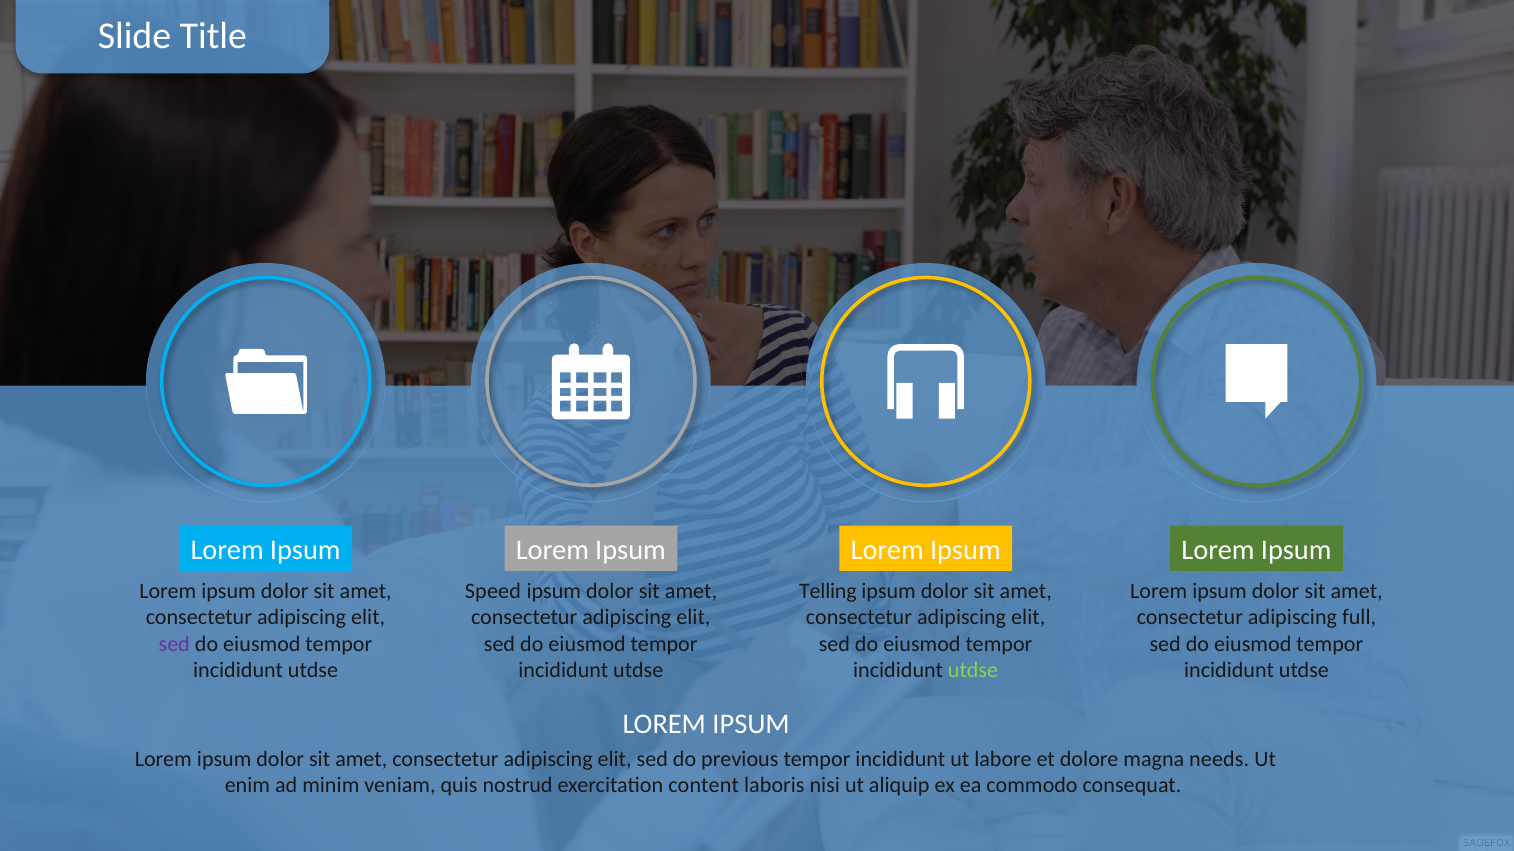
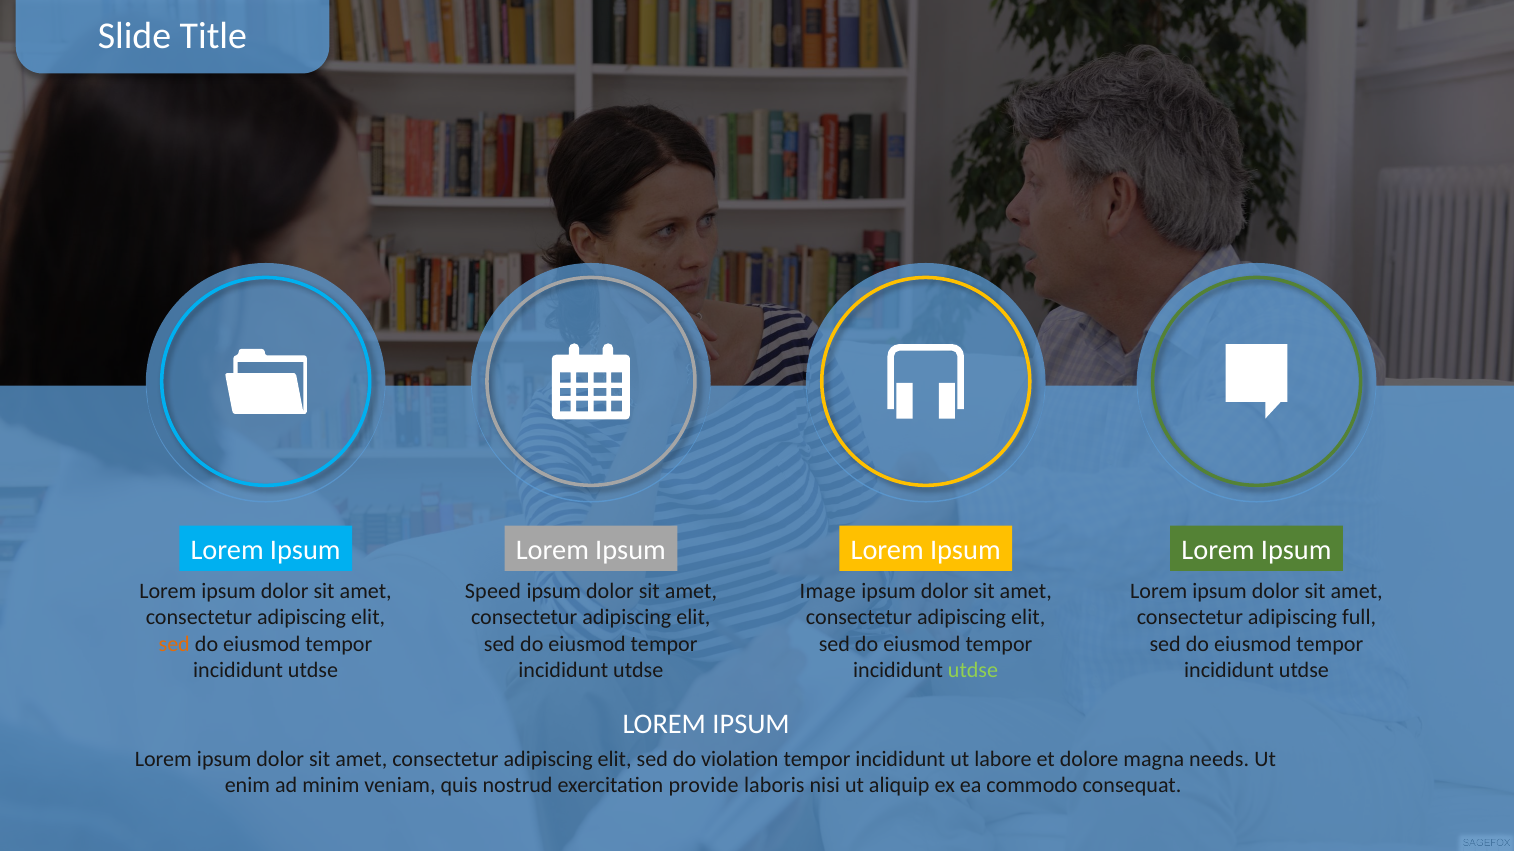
Telling: Telling -> Image (828, 591)
sed colour: purple -> orange (174, 645)
previous: previous -> violation (740, 759)
content: content -> provide (704, 786)
